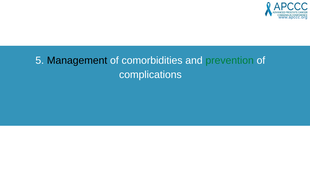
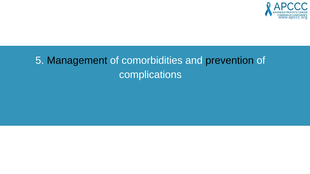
prevention colour: green -> black (230, 61)
